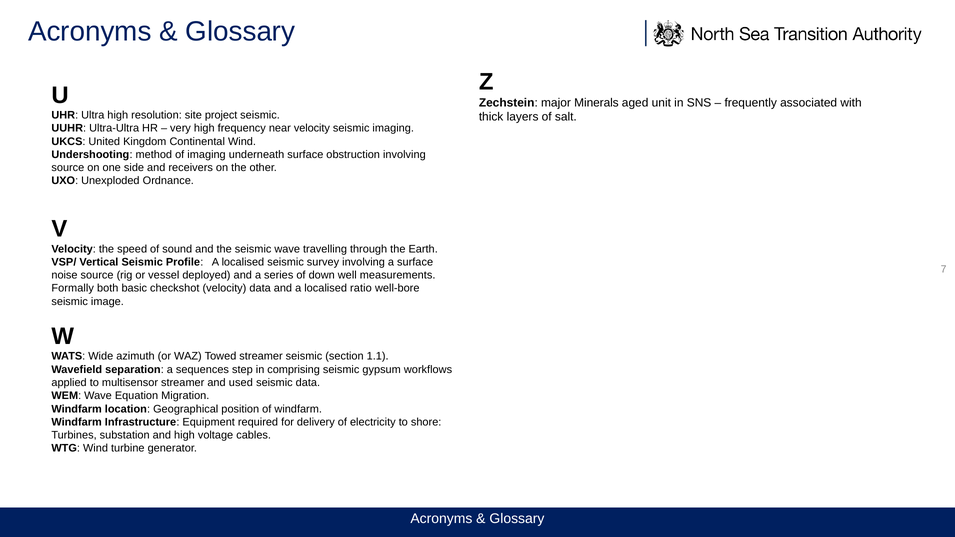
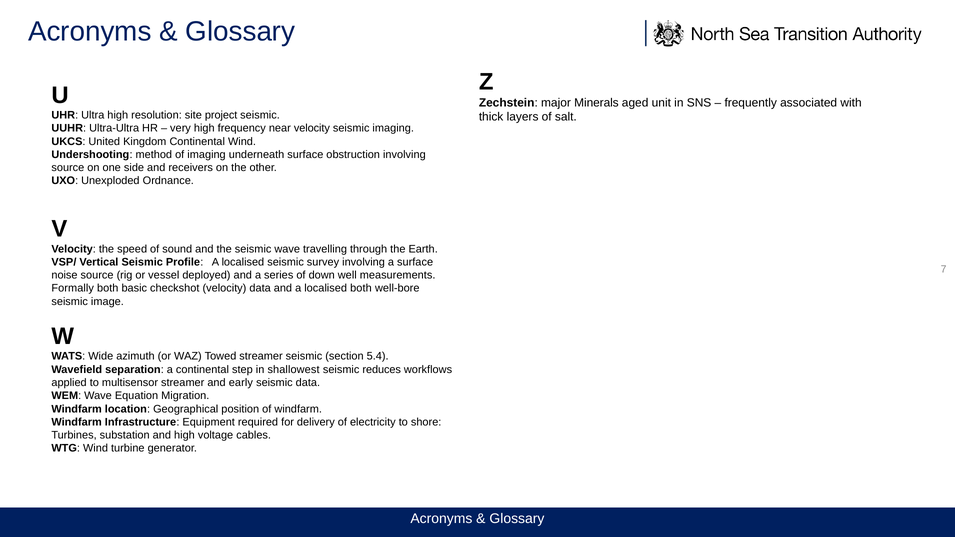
localised ratio: ratio -> both (361, 288)
1.1: 1.1 -> 5.4 (378, 356)
a sequences: sequences -> continental (202, 370)
comprising: comprising -> shallowest (294, 370)
gypsum: gypsum -> reduces (382, 370)
used: used -> early (241, 383)
